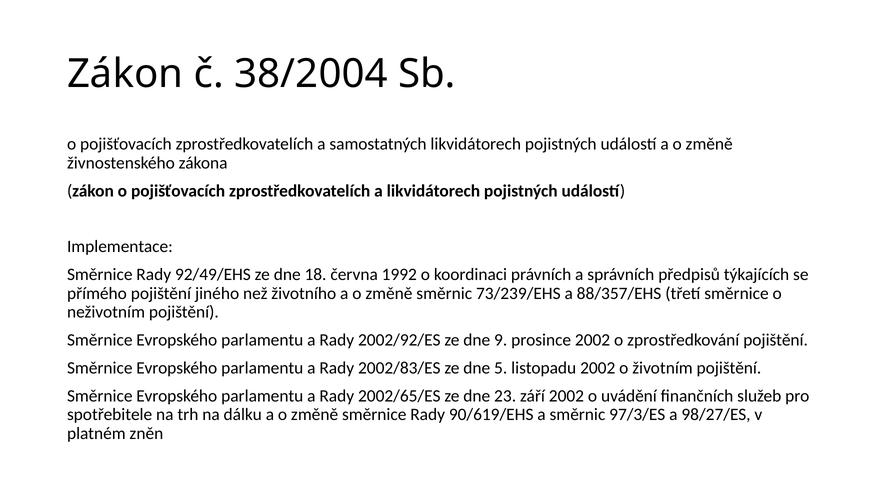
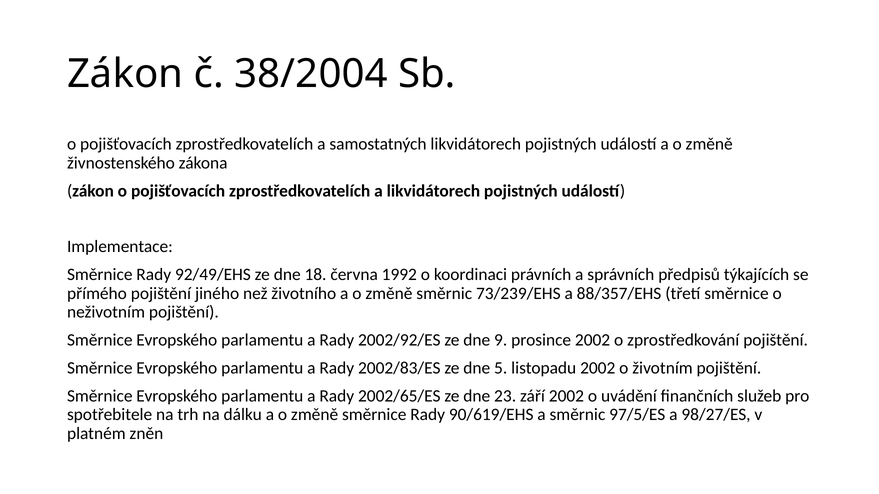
97/3/ES: 97/3/ES -> 97/5/ES (637, 415)
